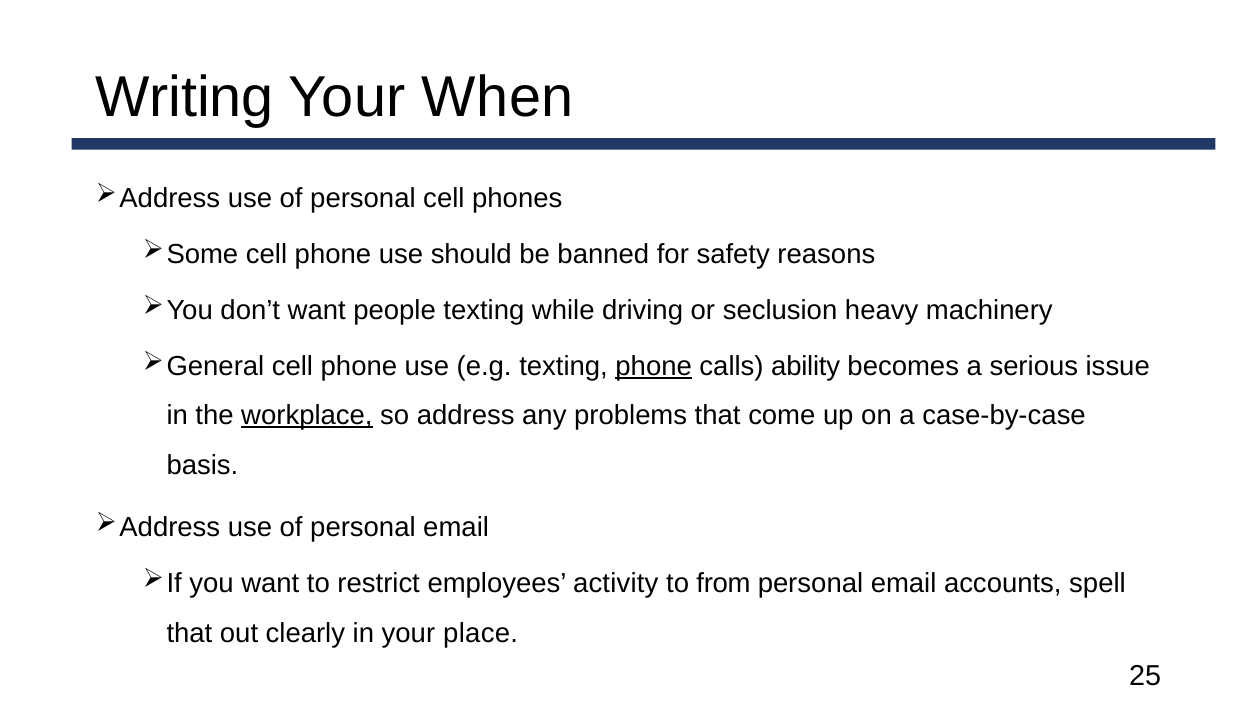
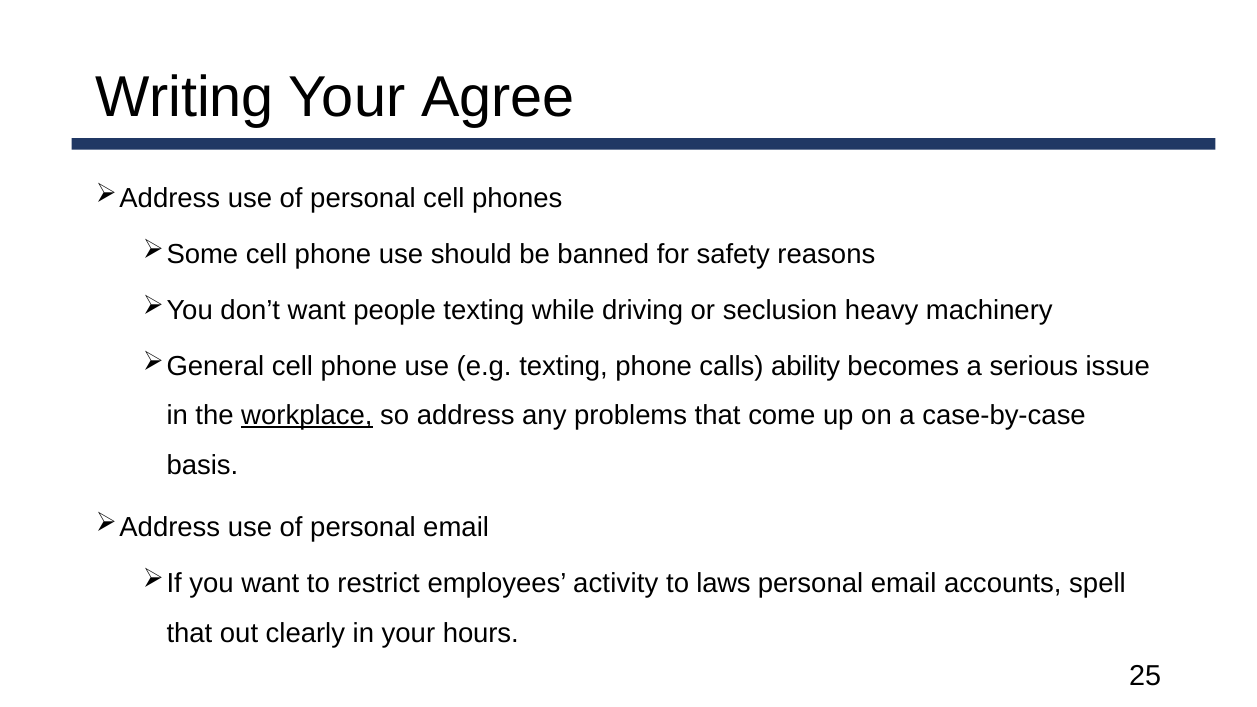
When: When -> Agree (498, 98)
phone underline: present -> none (654, 366)
from: from -> laws (724, 584)
place: place -> hours (481, 633)
